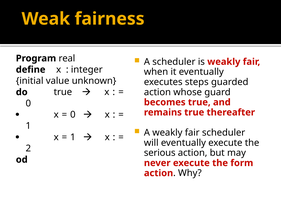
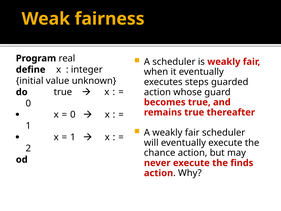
serious: serious -> chance (160, 153)
form: form -> finds (242, 163)
